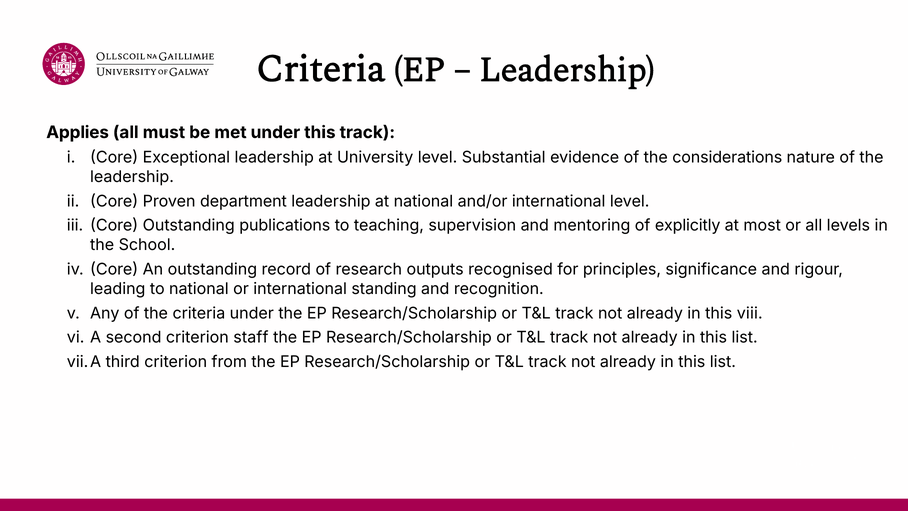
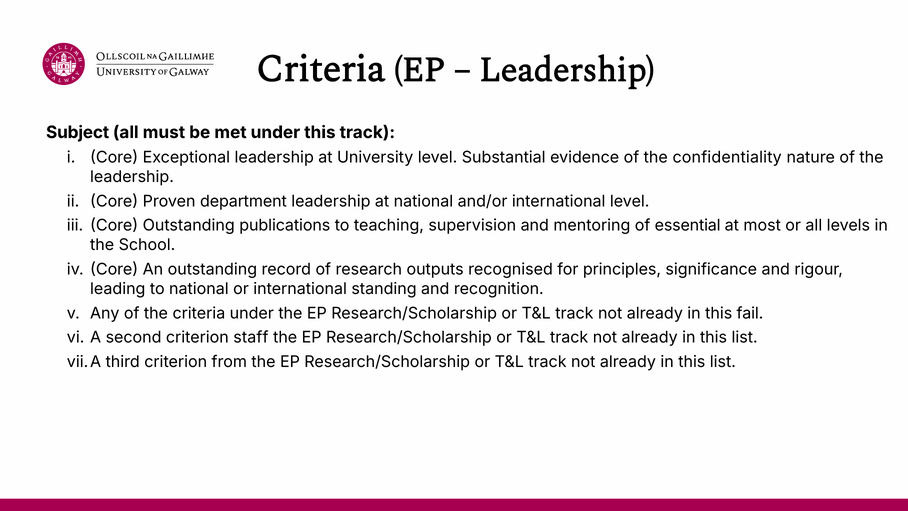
Applies: Applies -> Subject (78, 132)
considerations: considerations -> confidentiality (727, 157)
explicitly: explicitly -> essential (688, 226)
viii: viii -> fail (750, 313)
